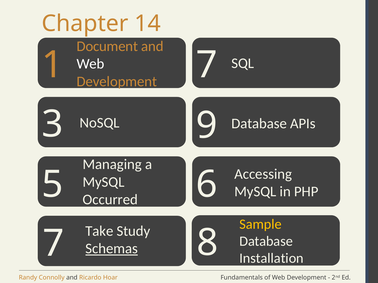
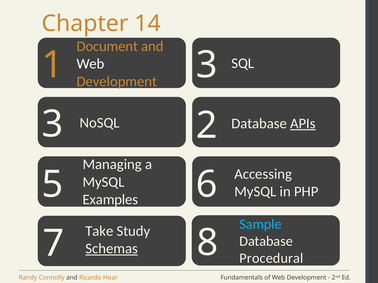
1 7: 7 -> 3 (207, 65)
9: 9 -> 2 (207, 126)
APIs underline: none -> present (303, 124)
Occurred: Occurred -> Examples (110, 200)
Sample colour: yellow -> light blue (261, 225)
Installation: Installation -> Procedural (271, 259)
